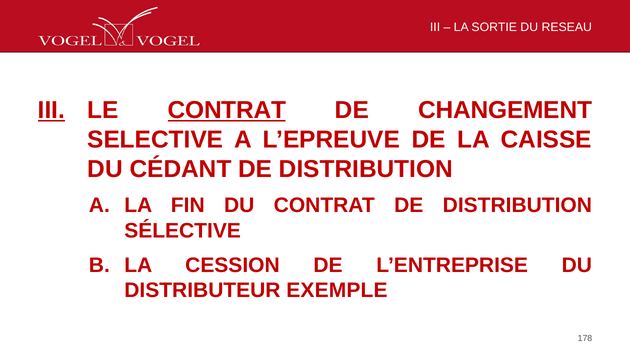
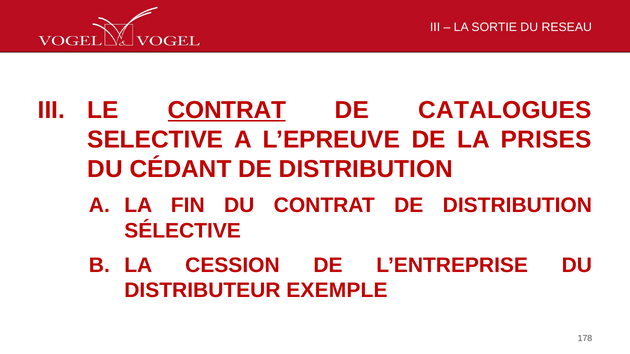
III underline: present -> none (51, 110)
CHANGEMENT: CHANGEMENT -> CATALOGUES (505, 110)
CAISSE: CAISSE -> PRISES (546, 140)
